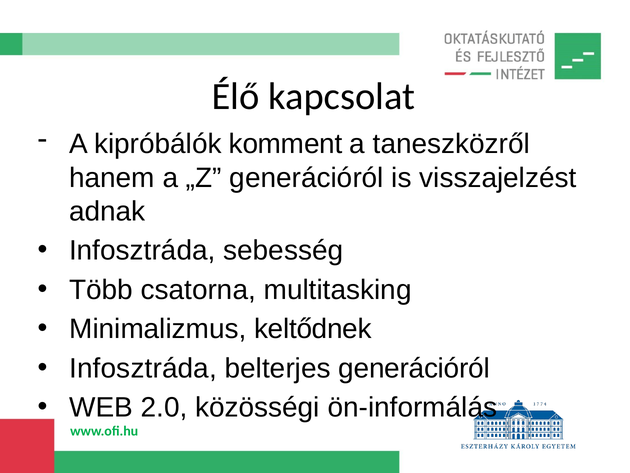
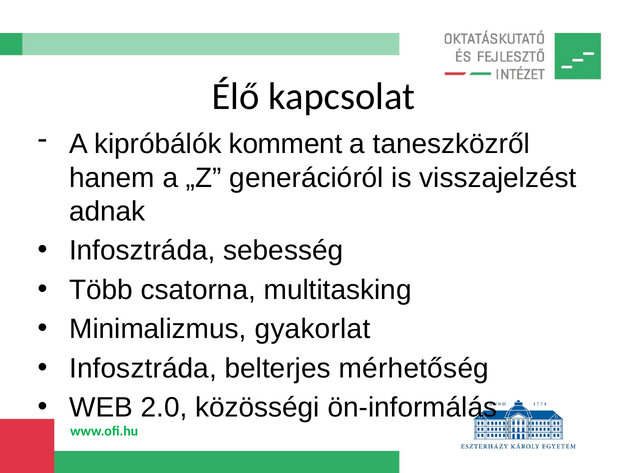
keltődnek: keltődnek -> gyakorlat (313, 329)
belterjes generációról: generációról -> mérhetőség (414, 368)
